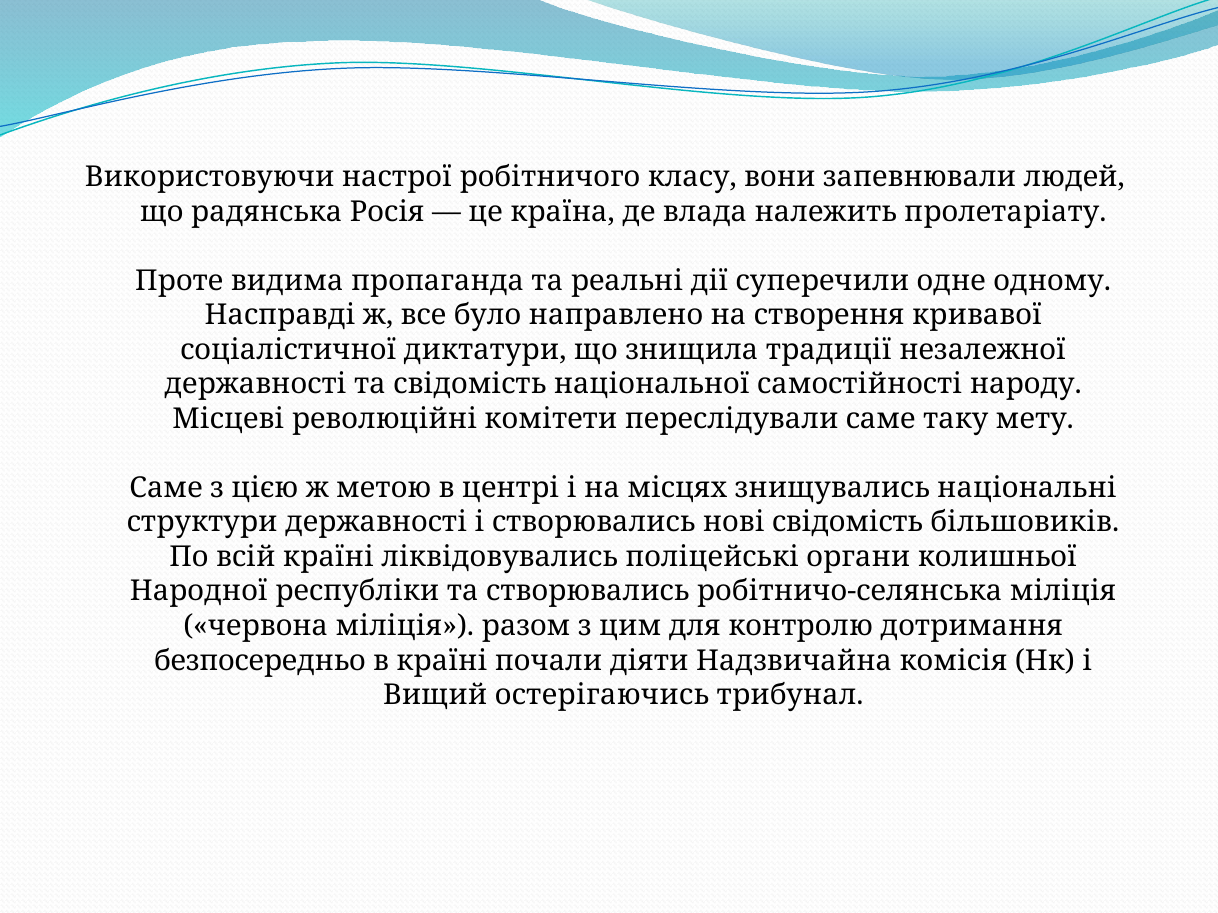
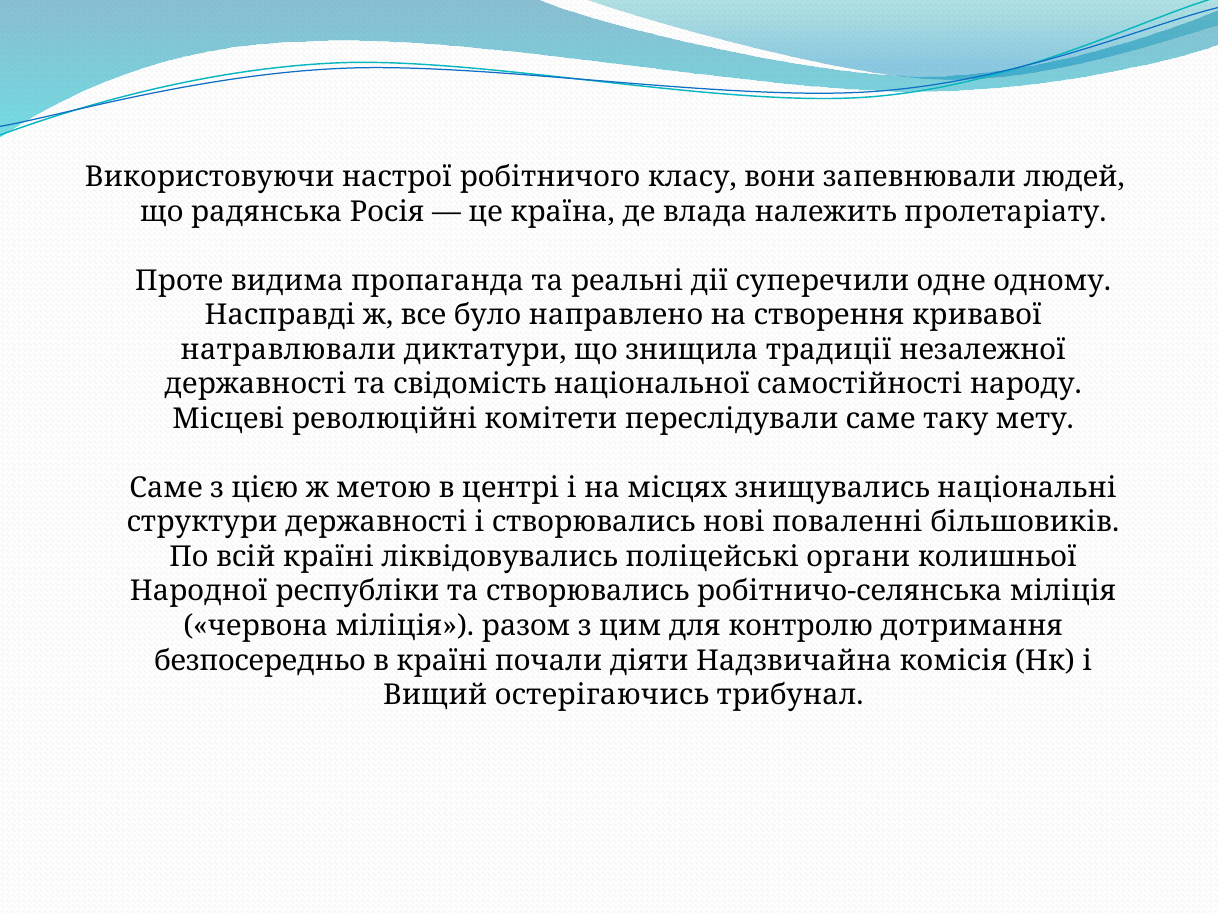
соціалістичної: соціалістичної -> натравлювали (288, 350)
нові свідомість: свідомість -> поваленні (847, 523)
